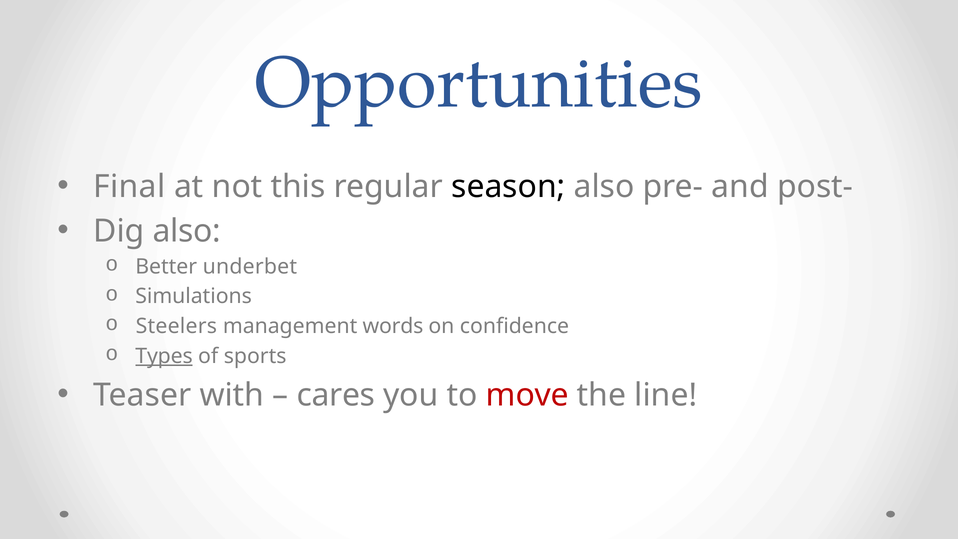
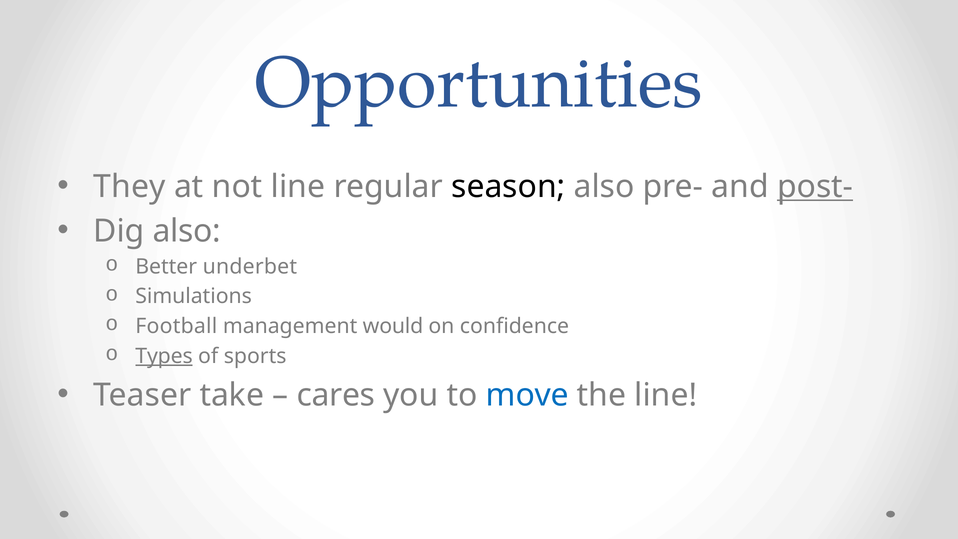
Final: Final -> They (130, 186)
not this: this -> line (298, 186)
post- underline: none -> present (815, 186)
Steelers: Steelers -> Football (176, 326)
words: words -> would (393, 326)
with: with -> take (232, 395)
move colour: red -> blue (527, 395)
